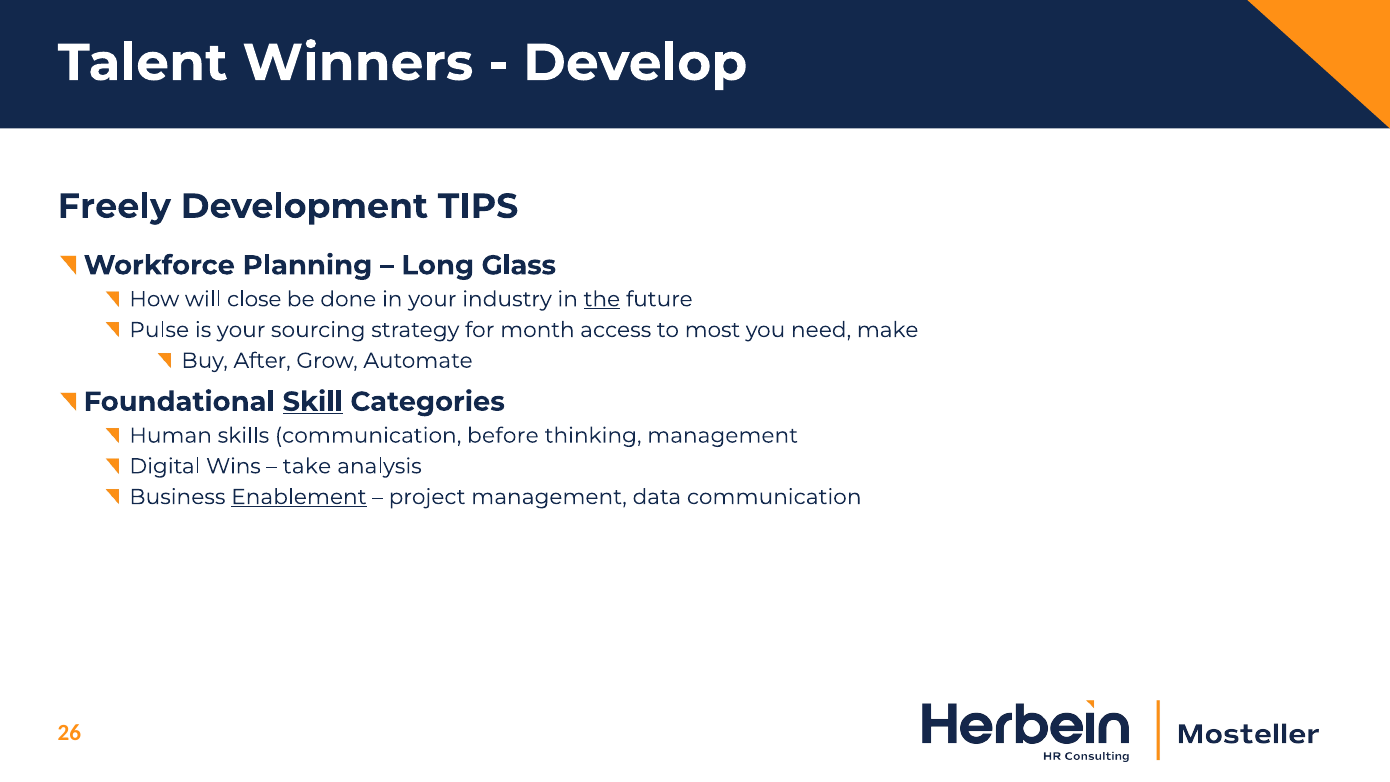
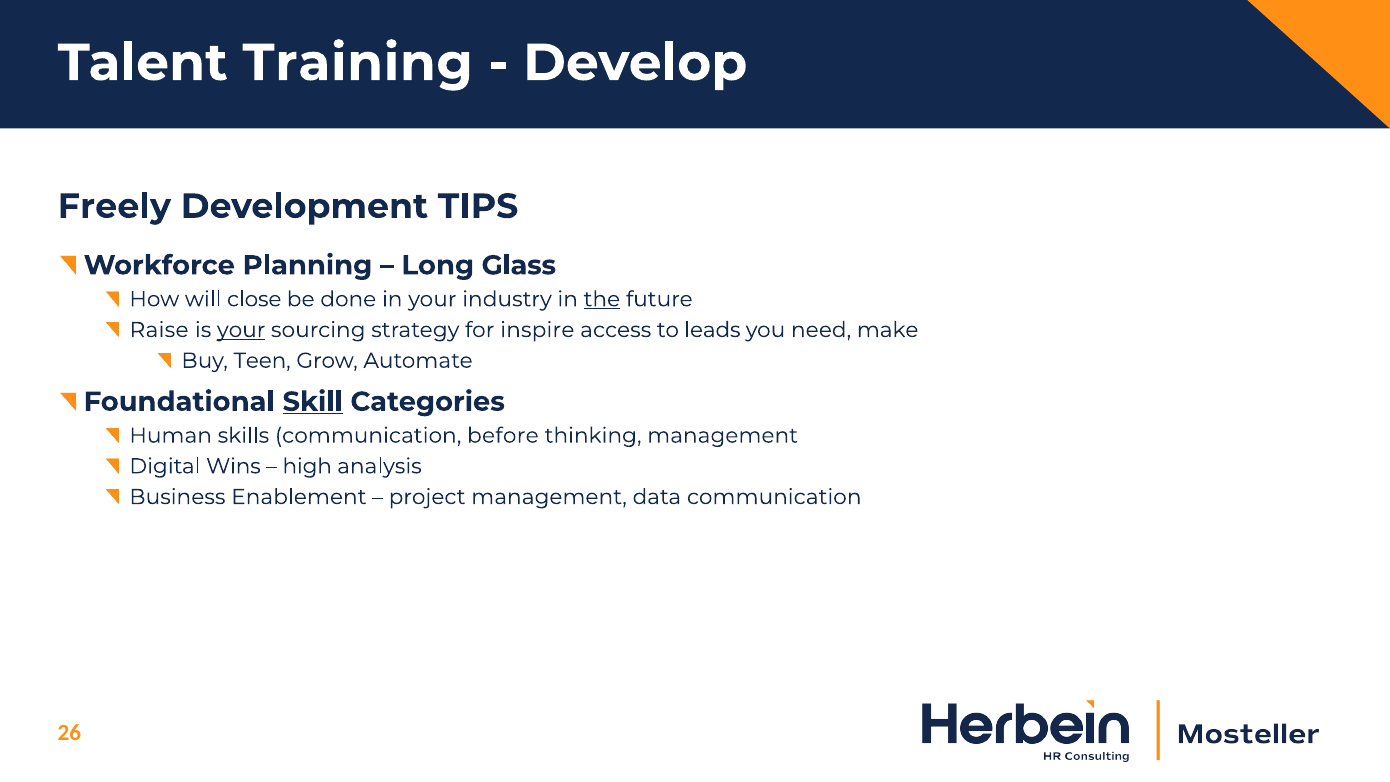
Winners: Winners -> Training (358, 63)
Pulse: Pulse -> Raise (159, 330)
your underline: none -> present (241, 330)
month: month -> inspire (537, 330)
most: most -> leads (712, 330)
After: After -> Teen (262, 361)
take: take -> high (307, 466)
Enablement underline: present -> none (299, 497)
